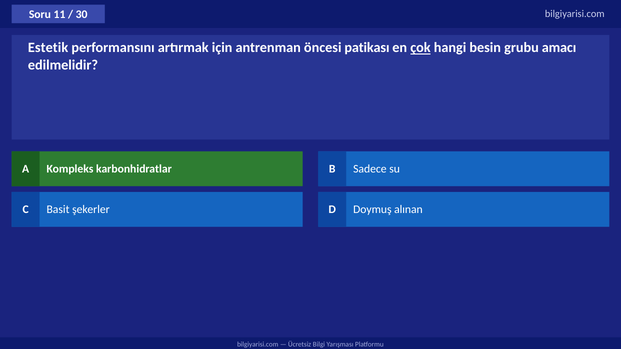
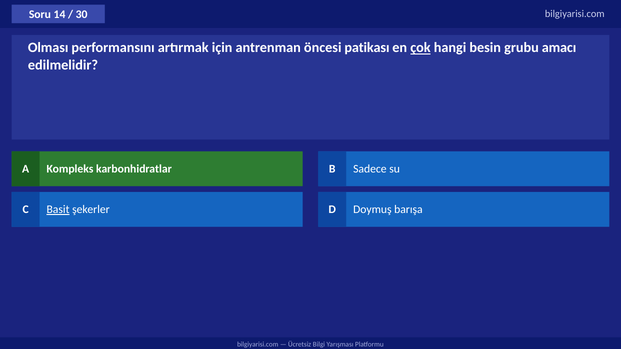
11: 11 -> 14 (60, 14)
Estetik: Estetik -> Olması (48, 48)
Basit underline: none -> present (58, 210)
alınan: alınan -> barışa (408, 210)
